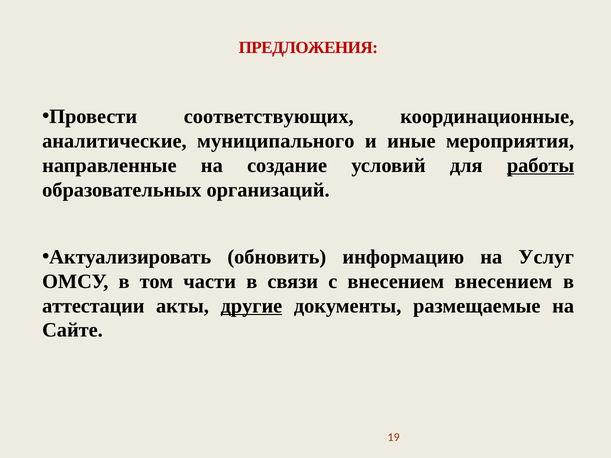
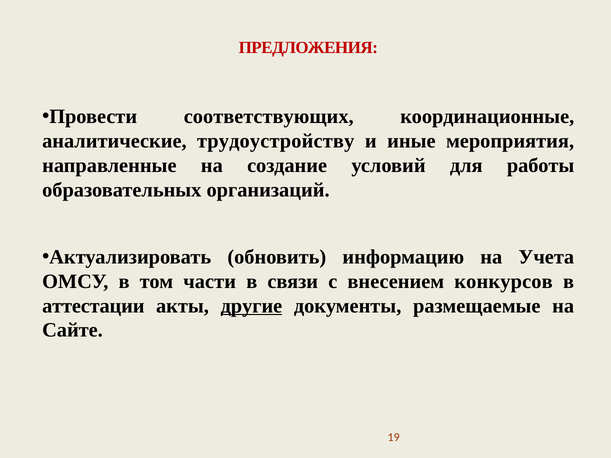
муниципального: муниципального -> трудоустройству (276, 141)
работы underline: present -> none (541, 165)
Услуг: Услуг -> Учета (546, 257)
внесением внесением: внесением -> конкурсов (503, 282)
